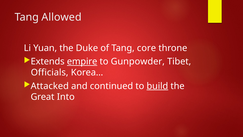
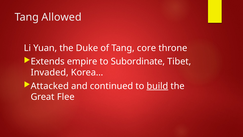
empire underline: present -> none (82, 61)
Gunpowder: Gunpowder -> Subordinate (138, 61)
Officials: Officials -> Invaded (50, 72)
Into: Into -> Flee (66, 97)
